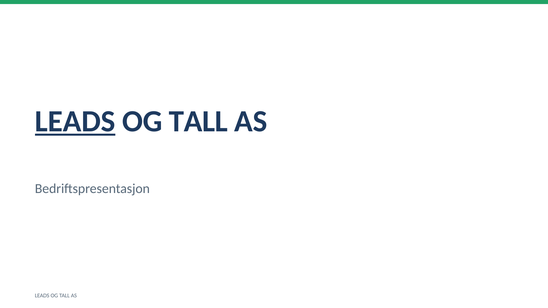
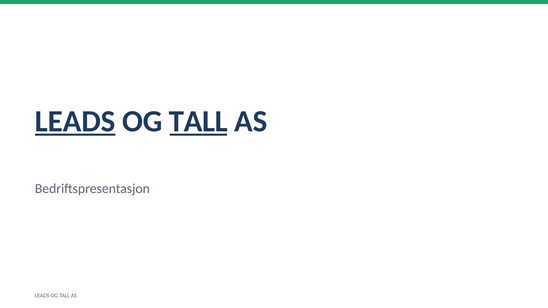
TALL underline: none -> present (198, 122)
